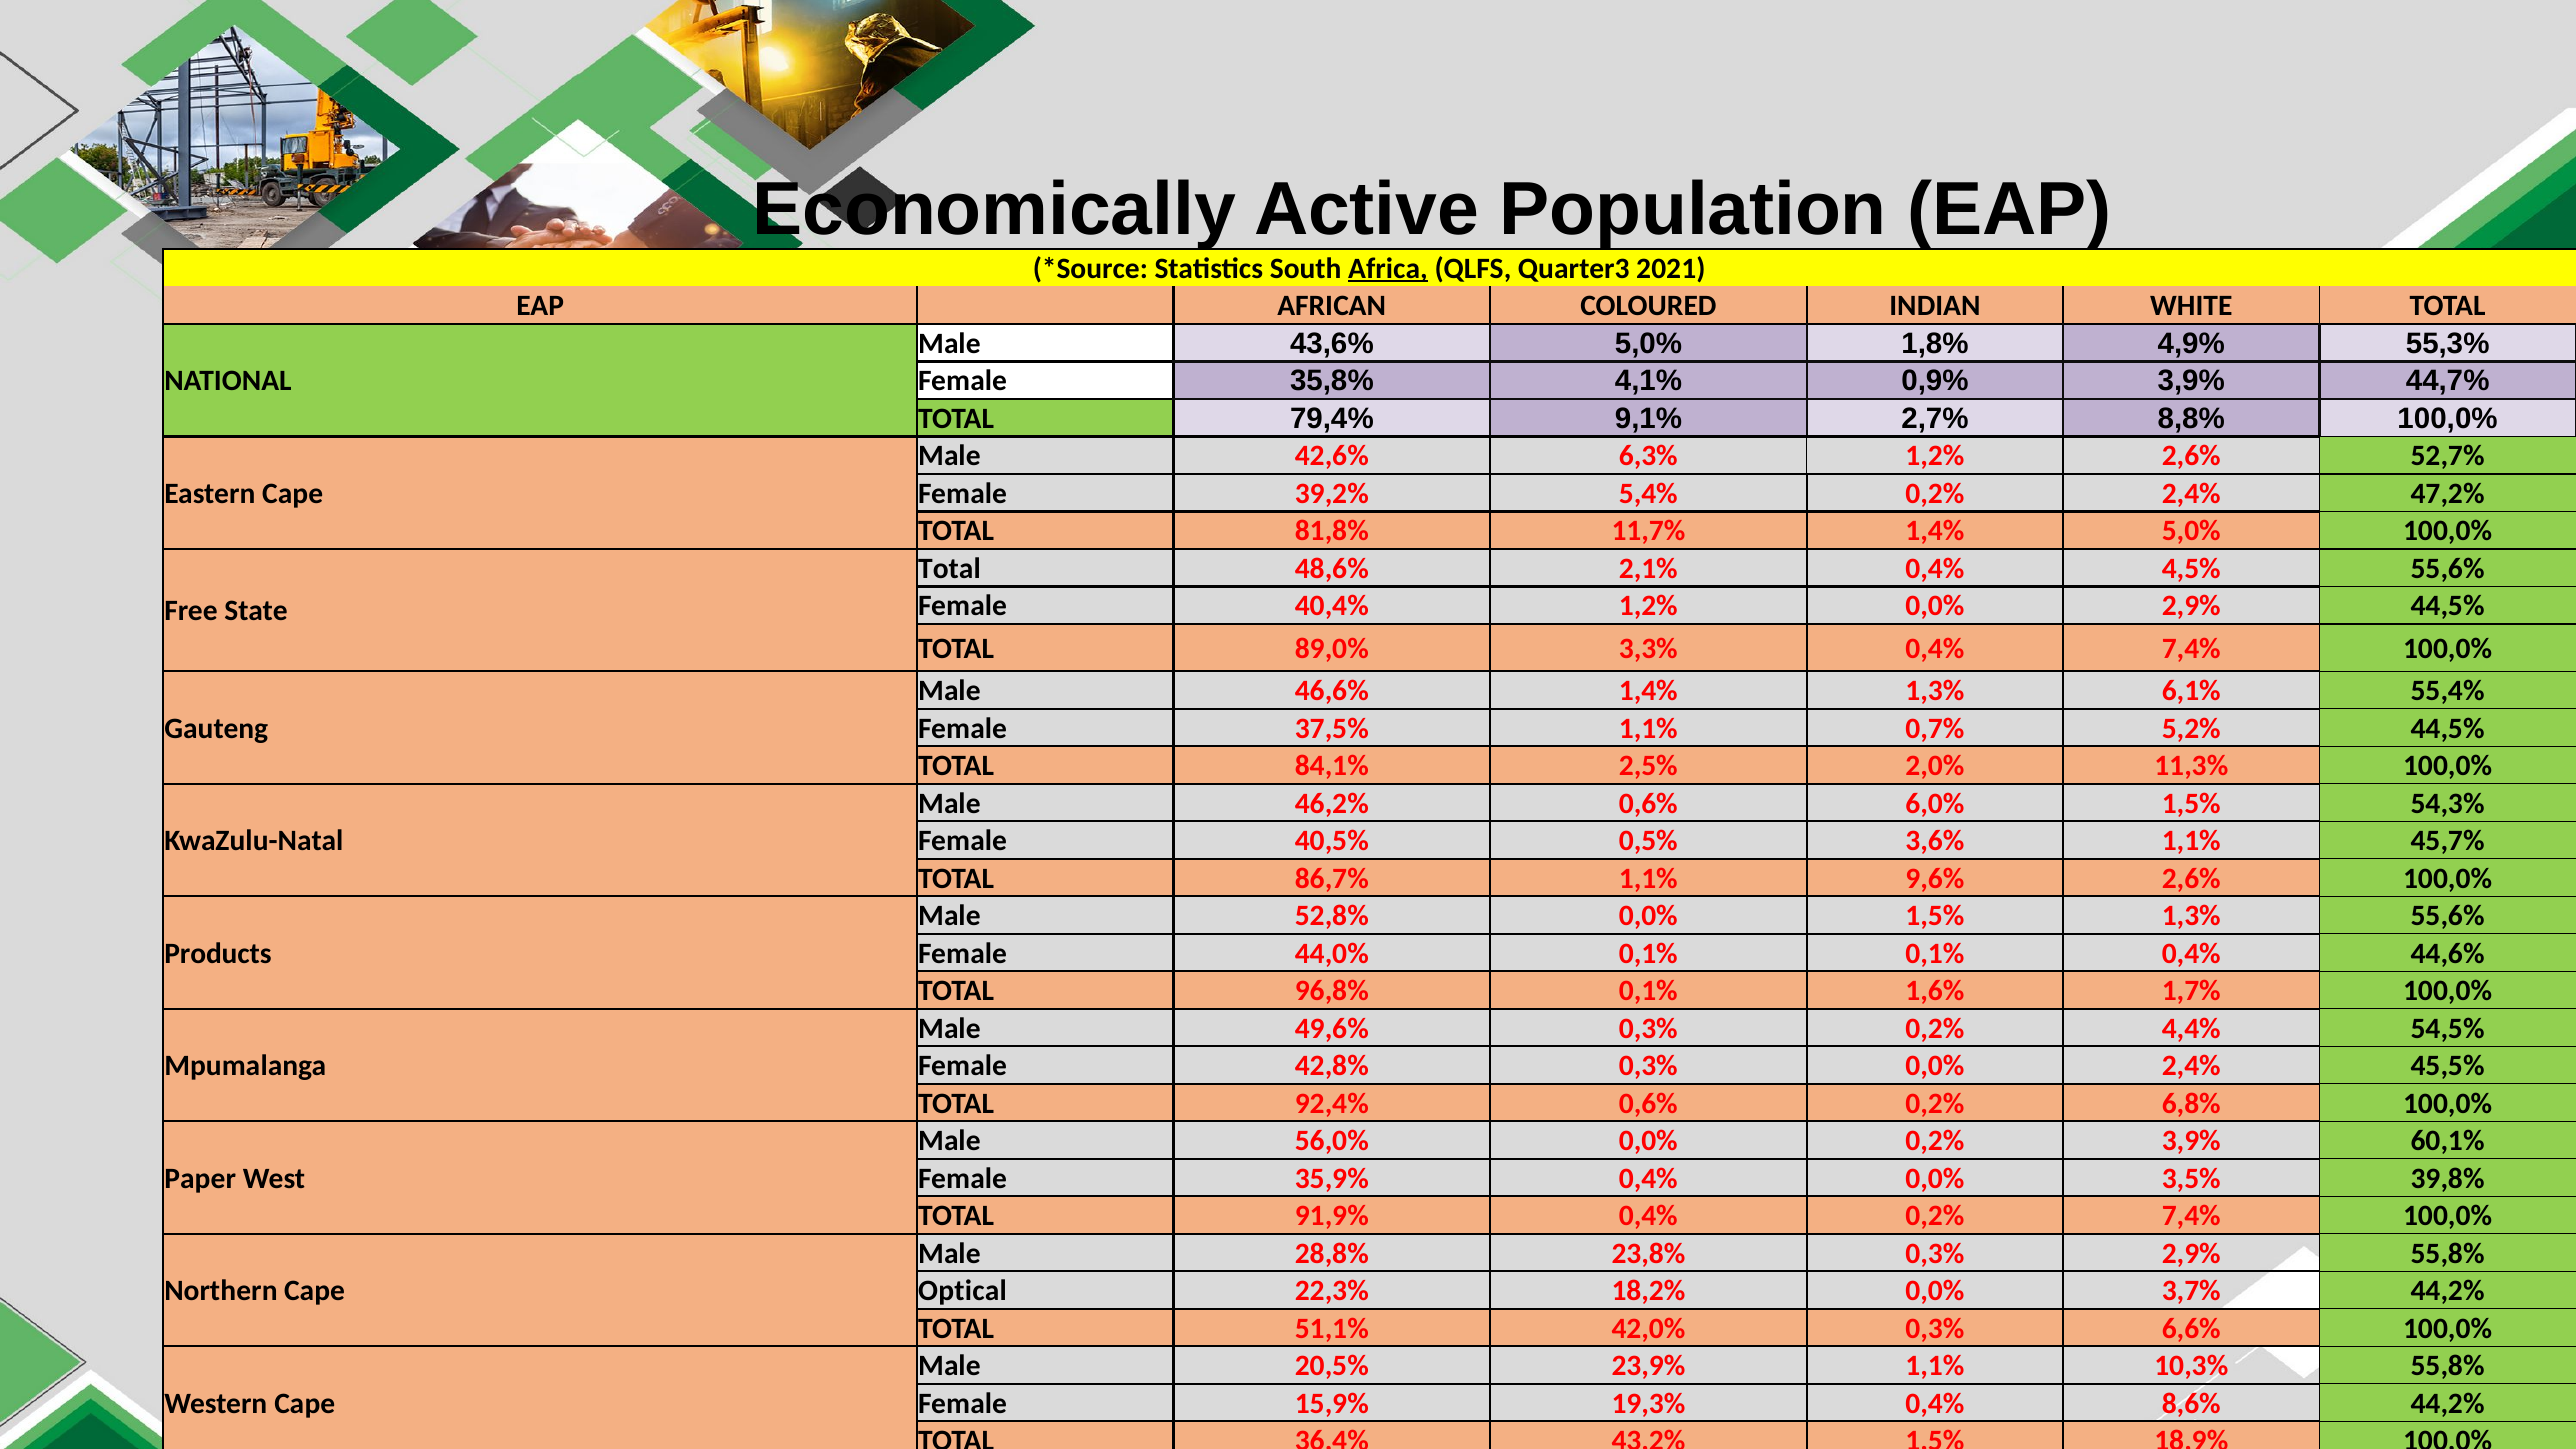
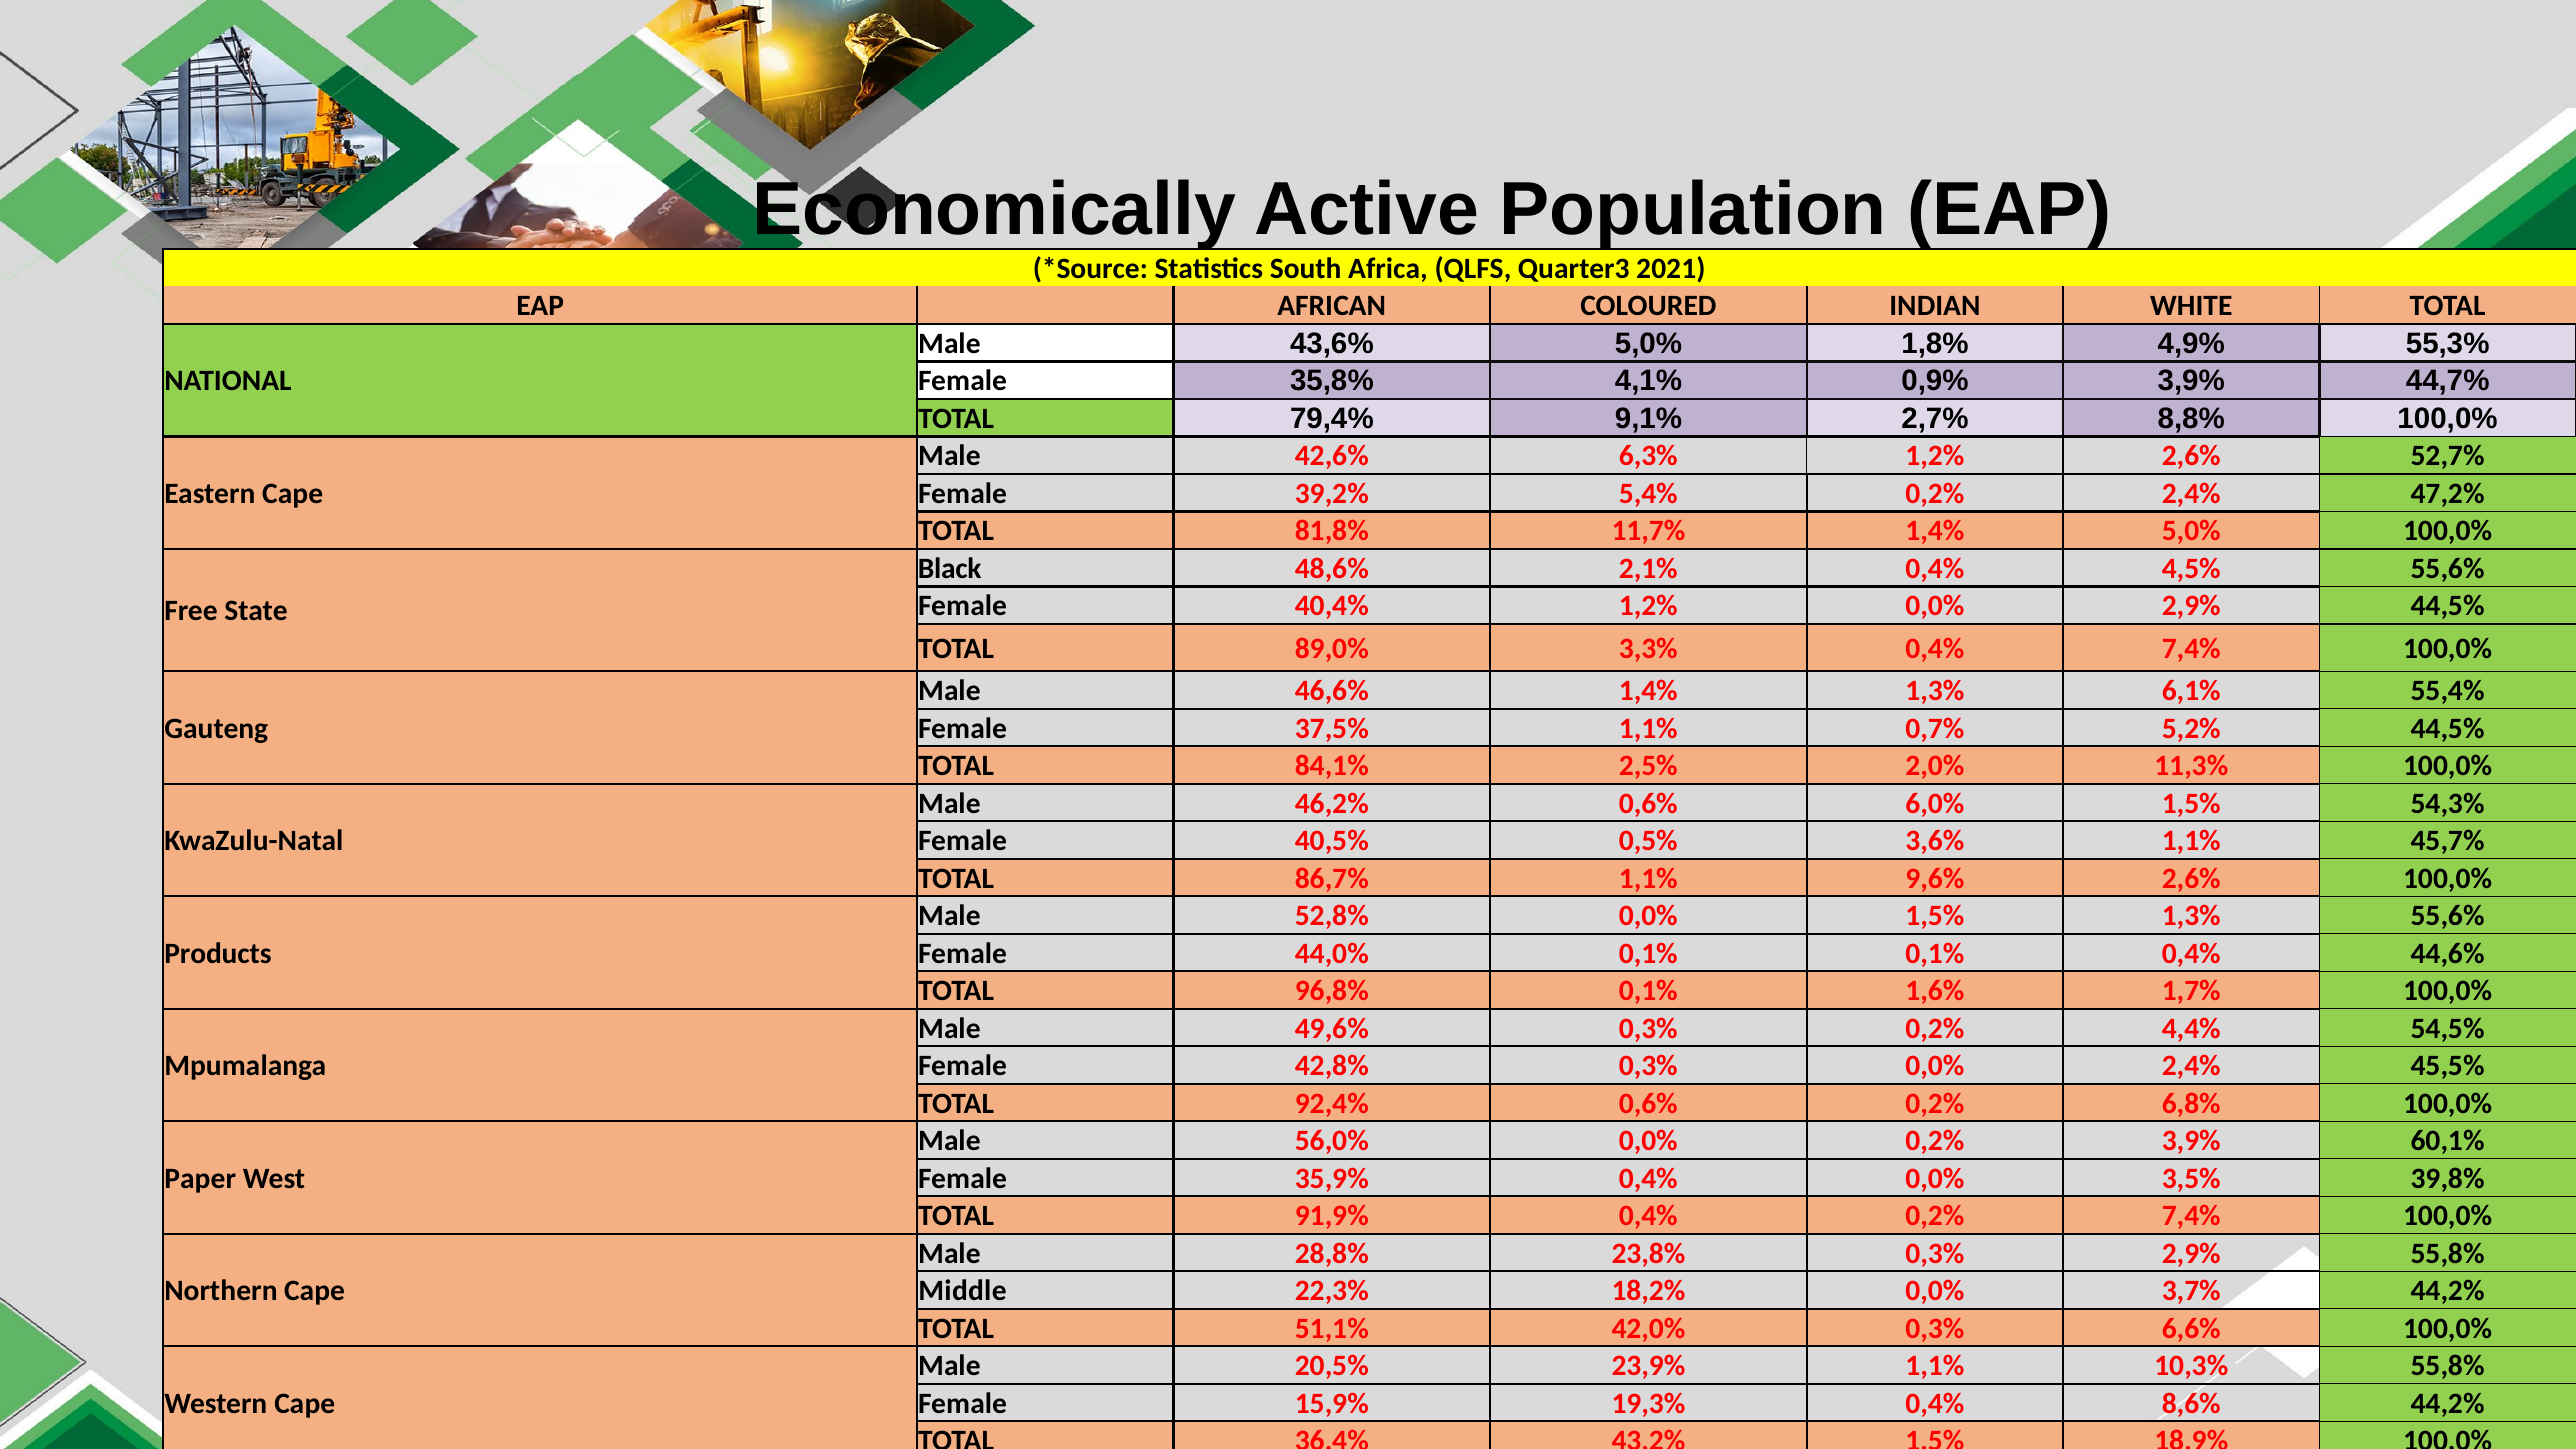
Africa underline: present -> none (1388, 269)
Total: Total -> Black (950, 569)
Optical: Optical -> Middle (963, 1291)
